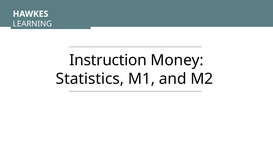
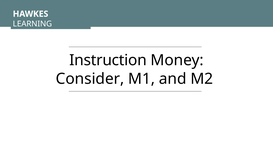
Statistics: Statistics -> Consider (90, 79)
